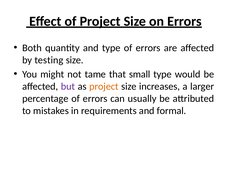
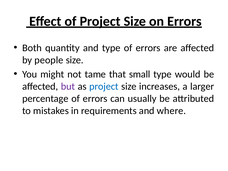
testing: testing -> people (49, 60)
project colour: orange -> blue (104, 86)
formal: formal -> where (171, 111)
